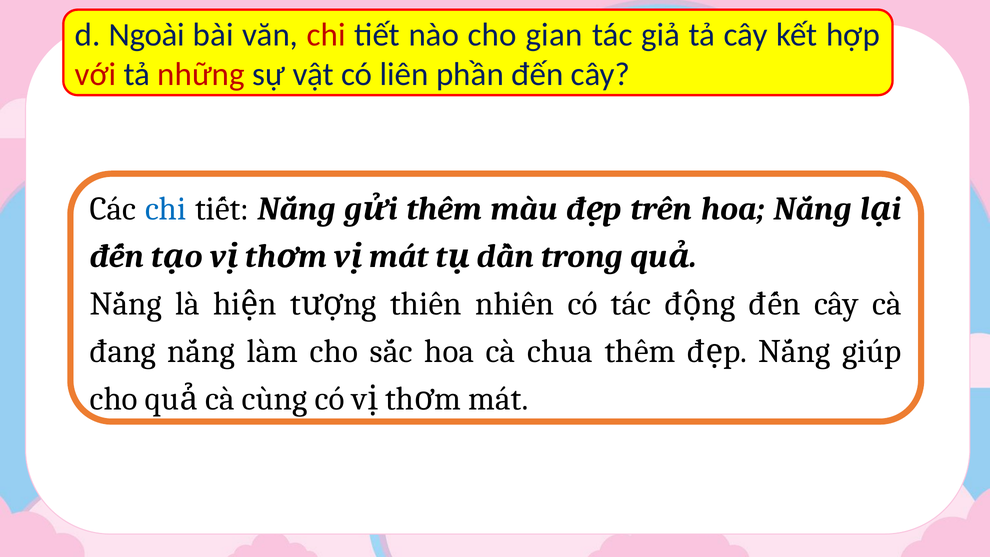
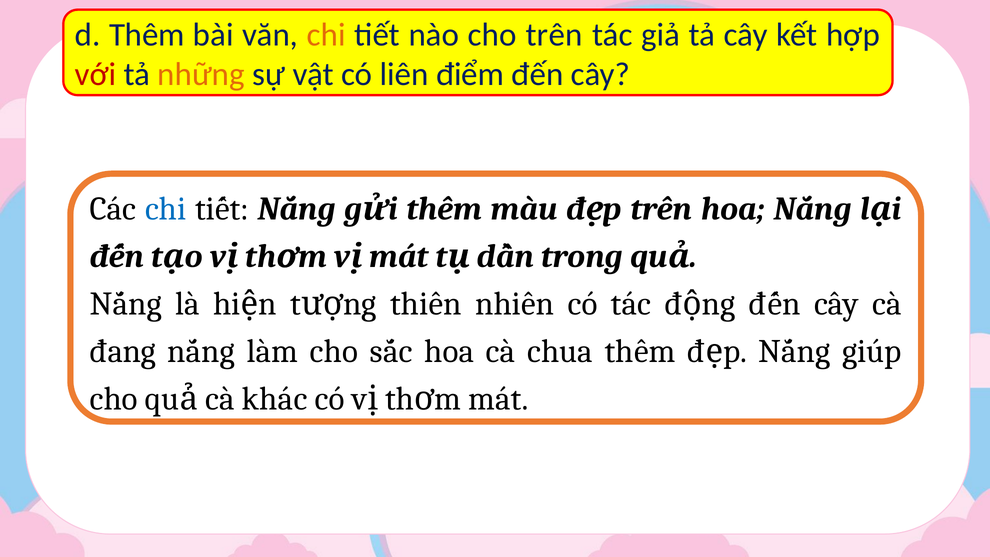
d Ngoài: Ngoài -> Thêm (147, 35)
chi colour: red -> orange (326, 35)
cho gian: gian -> trên (554, 35)
những colour: red -> orange (201, 74)
phần: phần -> điểm (470, 74)
cùng: cùng -> khác (275, 399)
